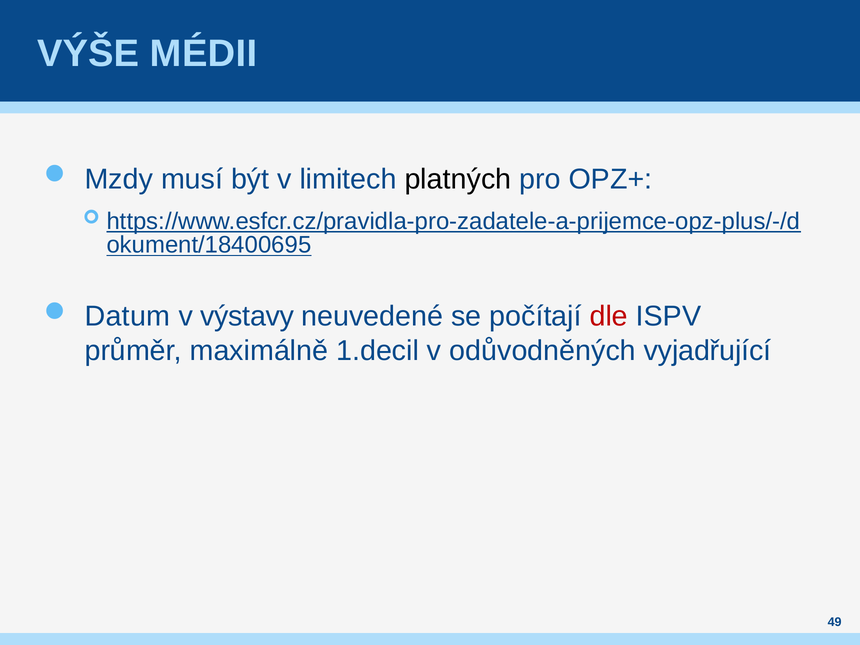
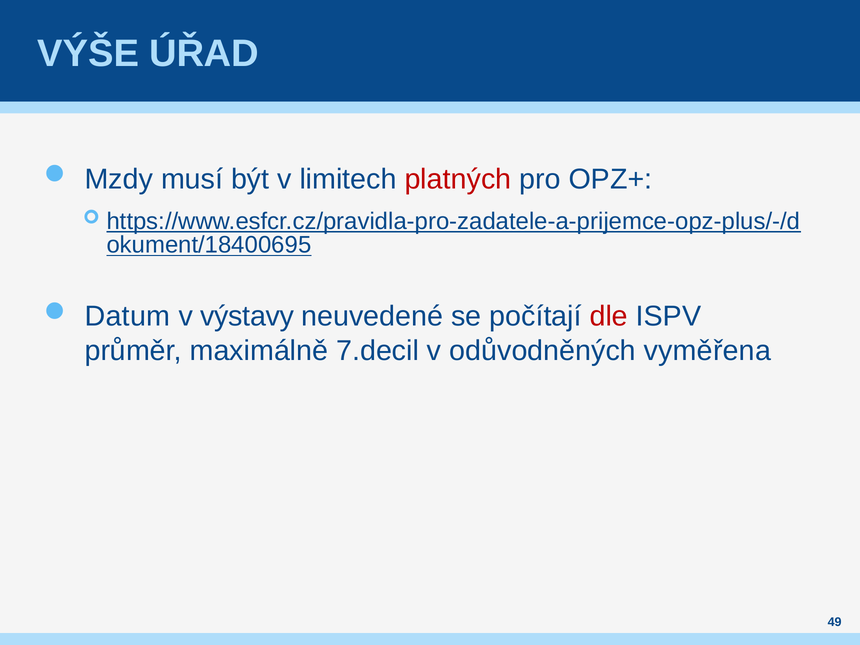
MÉDII: MÉDII -> ÚŘAD (204, 53)
platných colour: black -> red (458, 179)
1.decil: 1.decil -> 7.decil (378, 351)
vyjadřující: vyjadřující -> vyměřena (707, 351)
